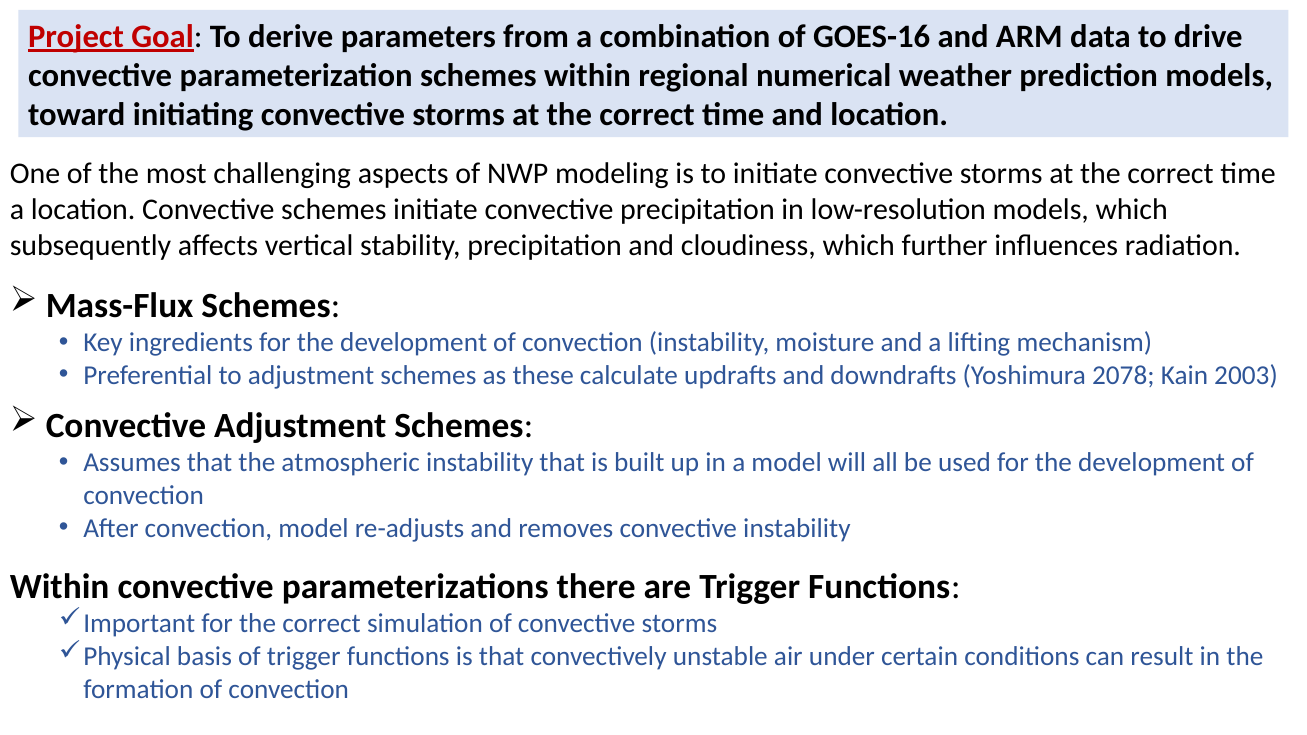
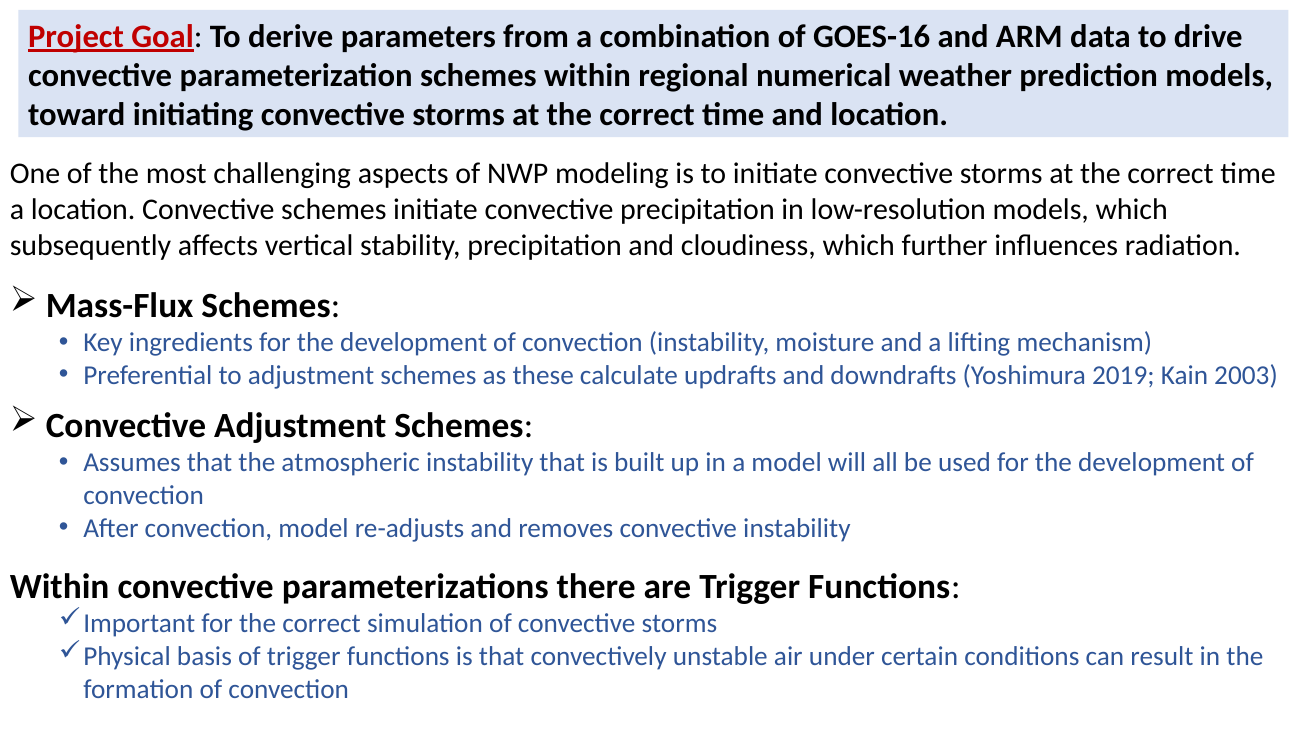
2078: 2078 -> 2019 (1123, 375)
